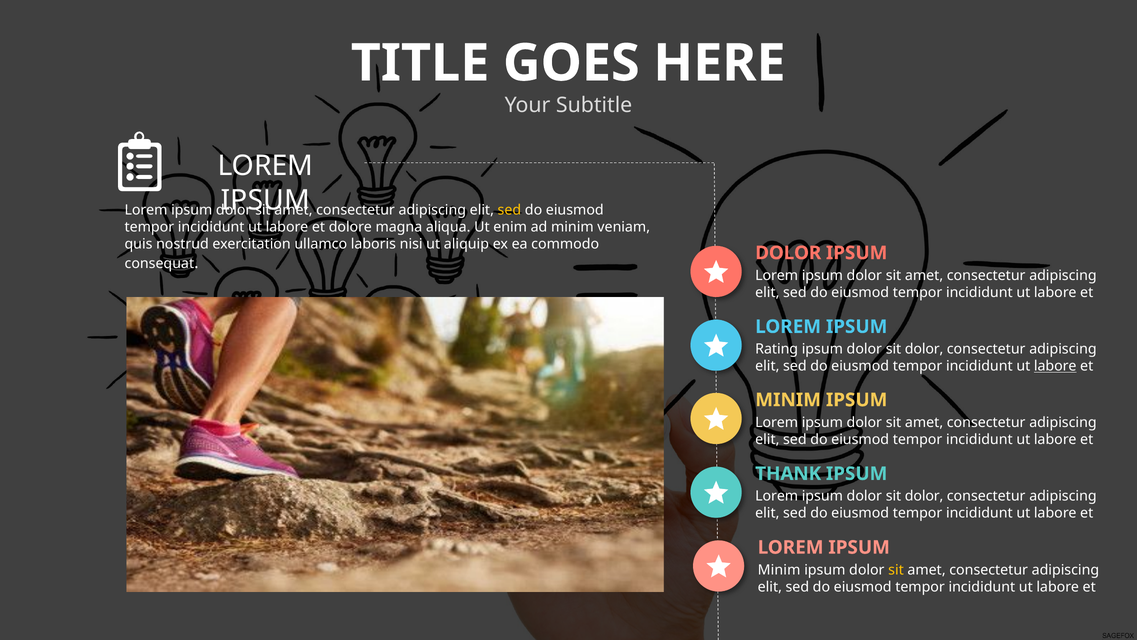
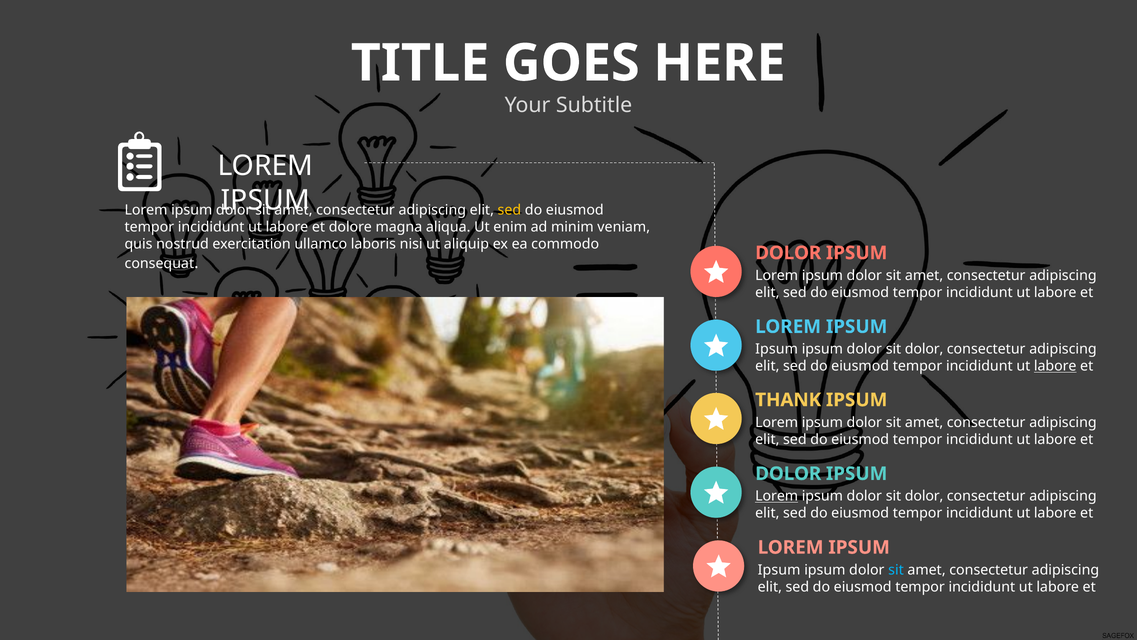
Rating: Rating -> Ipsum (777, 349)
MINIM: MINIM -> THANK (788, 400)
THANK: THANK -> DOLOR (788, 473)
Lorem underline: none -> present (777, 496)
Minim: Minim -> Ipsum (779, 570)
sit colour: yellow -> light blue (896, 570)
